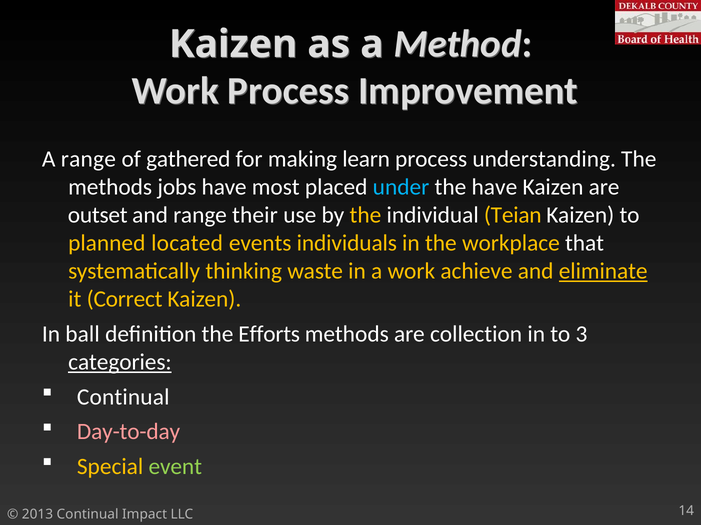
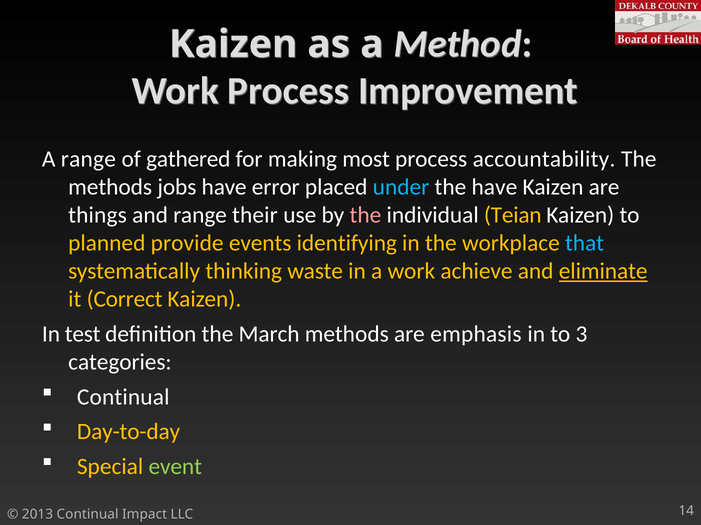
learn: learn -> most (366, 159)
understanding: understanding -> accountability (544, 159)
most: most -> error (276, 187)
outset: outset -> things (98, 216)
the colour: yellow -> pink (365, 216)
located: located -> provide (187, 244)
individuals: individuals -> identifying (347, 244)
that colour: white -> light blue (585, 244)
ball: ball -> test (83, 335)
Efforts: Efforts -> March (269, 335)
collection: collection -> emphasis (476, 335)
categories underline: present -> none (120, 363)
Day-to-day colour: pink -> yellow (129, 432)
